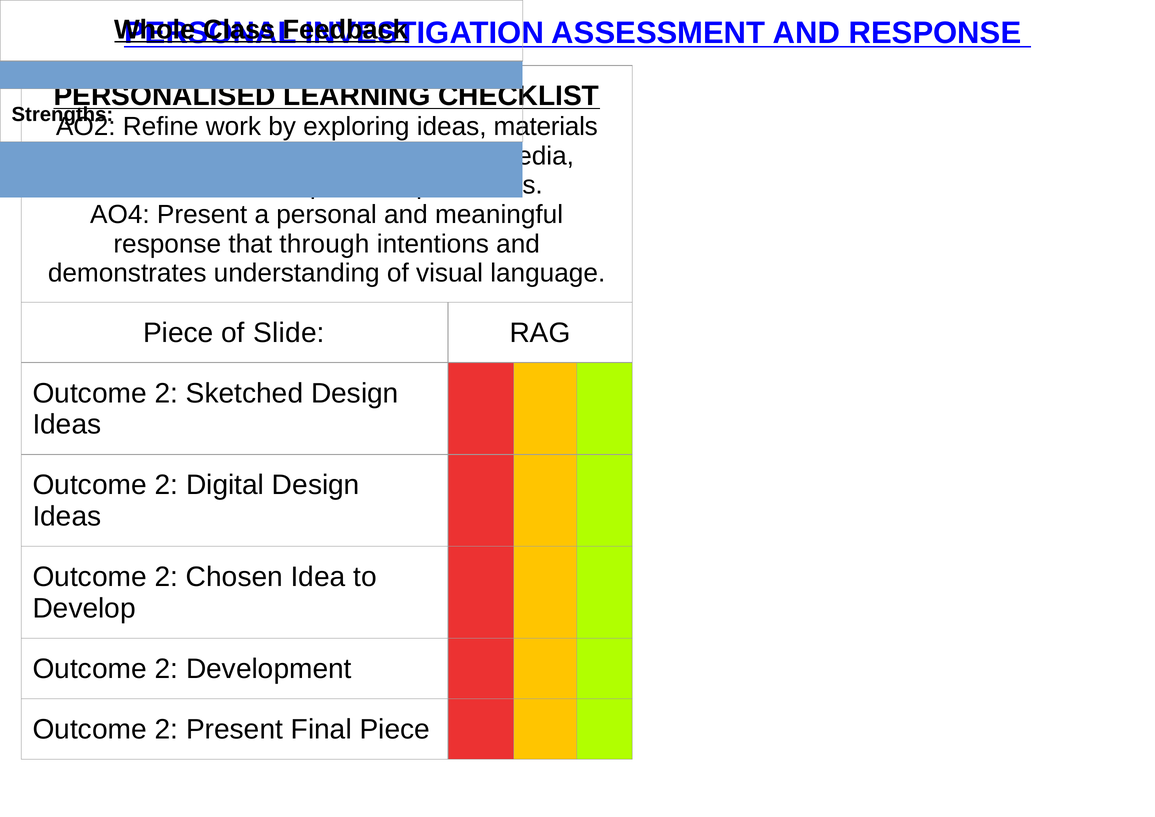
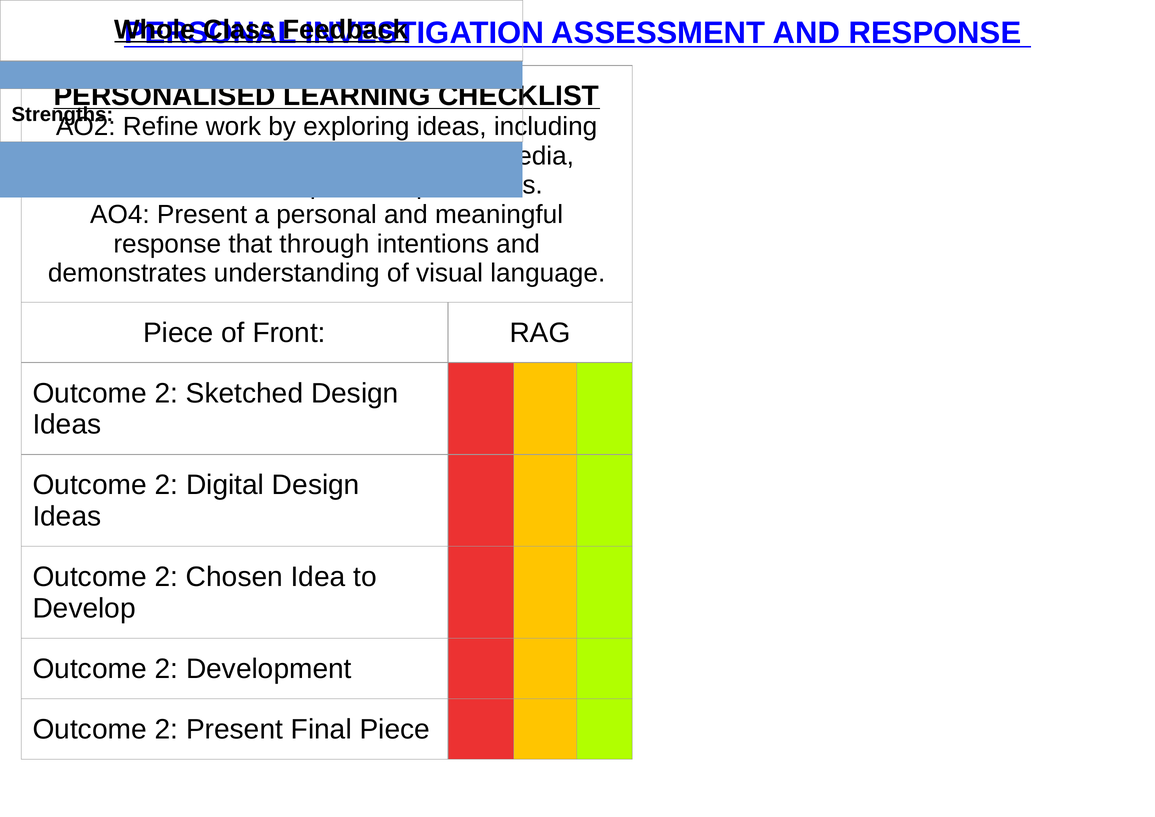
ideas materials: materials -> including (546, 127)
Slide: Slide -> Front (289, 333)
